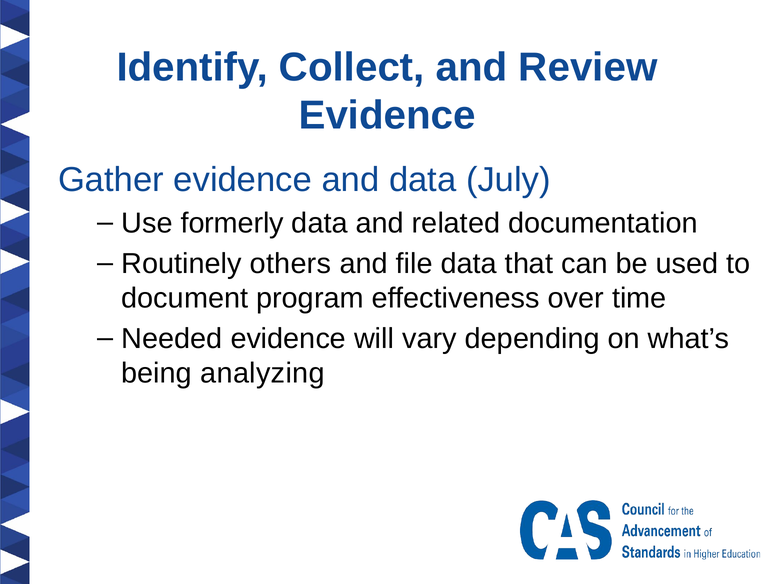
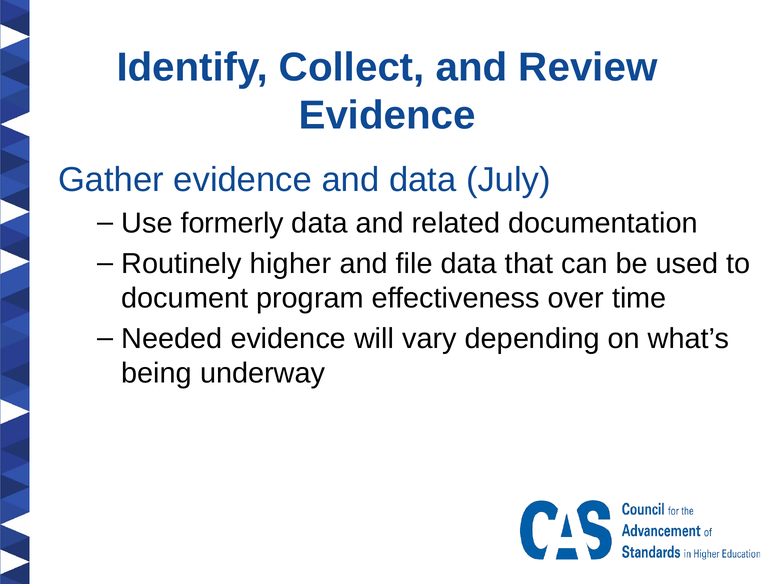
others: others -> higher (291, 264)
analyzing: analyzing -> underway (263, 373)
